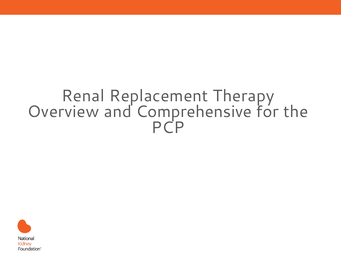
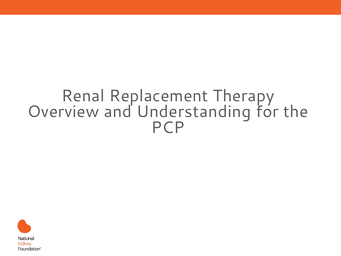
Comprehensive: Comprehensive -> Understanding (194, 112)
